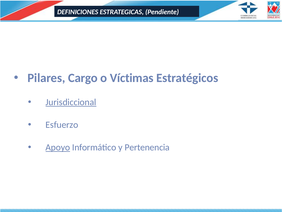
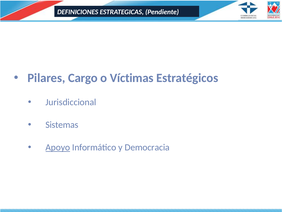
Jurisdiccional underline: present -> none (71, 102)
Esfuerzo: Esfuerzo -> Sistemas (62, 125)
Pertenencia: Pertenencia -> Democracia (147, 147)
